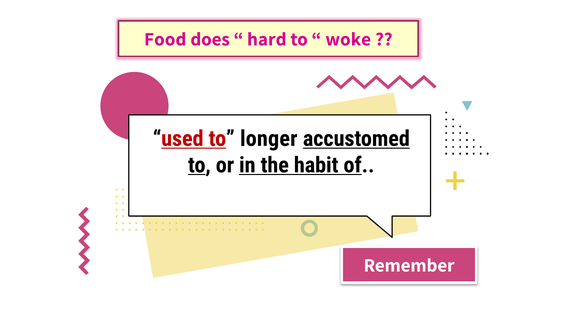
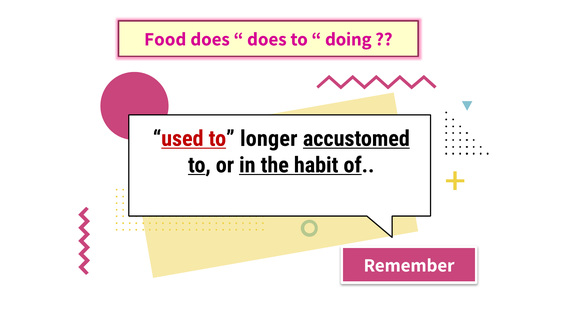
hard: hard -> does (267, 39)
woke: woke -> doing (348, 39)
